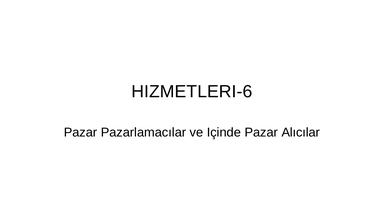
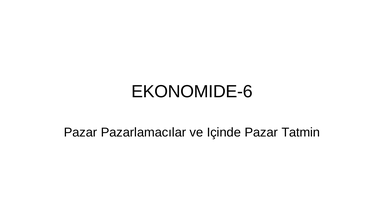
HIZMETLERI-6: HIZMETLERI-6 -> EKONOMIDE-6 (192, 91)
Alıcılar: Alıcılar -> Tatmin (301, 132)
